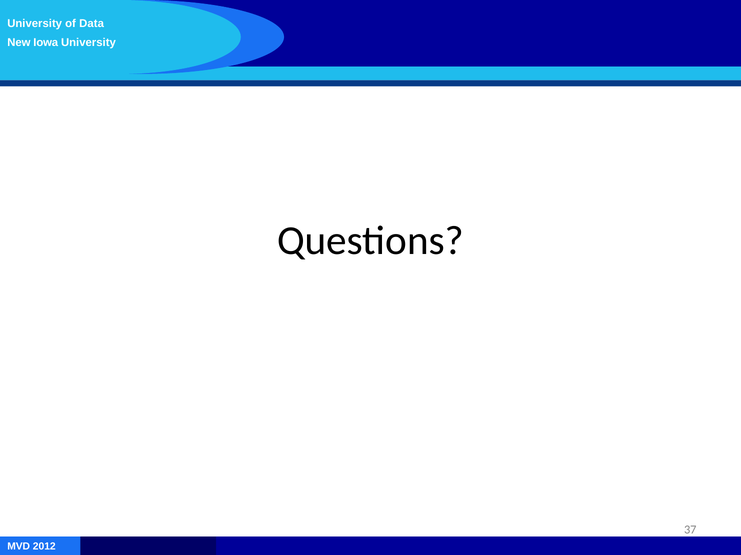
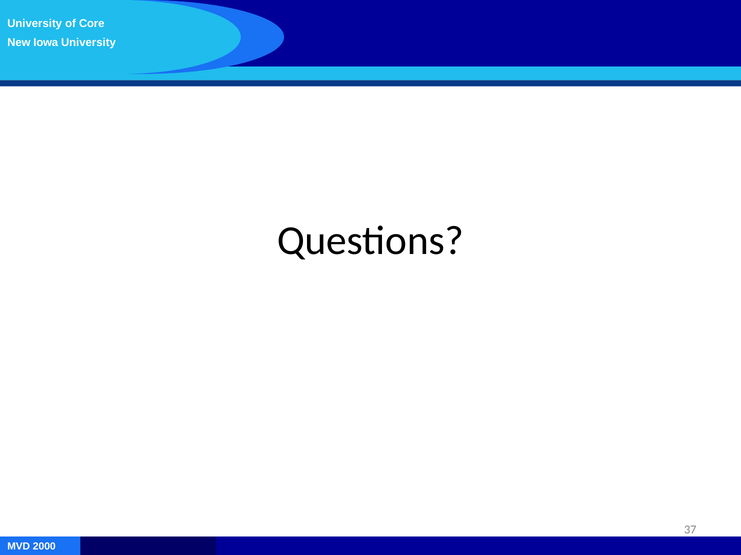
Data: Data -> Core (92, 24)
2012: 2012 -> 2000 (44, 547)
